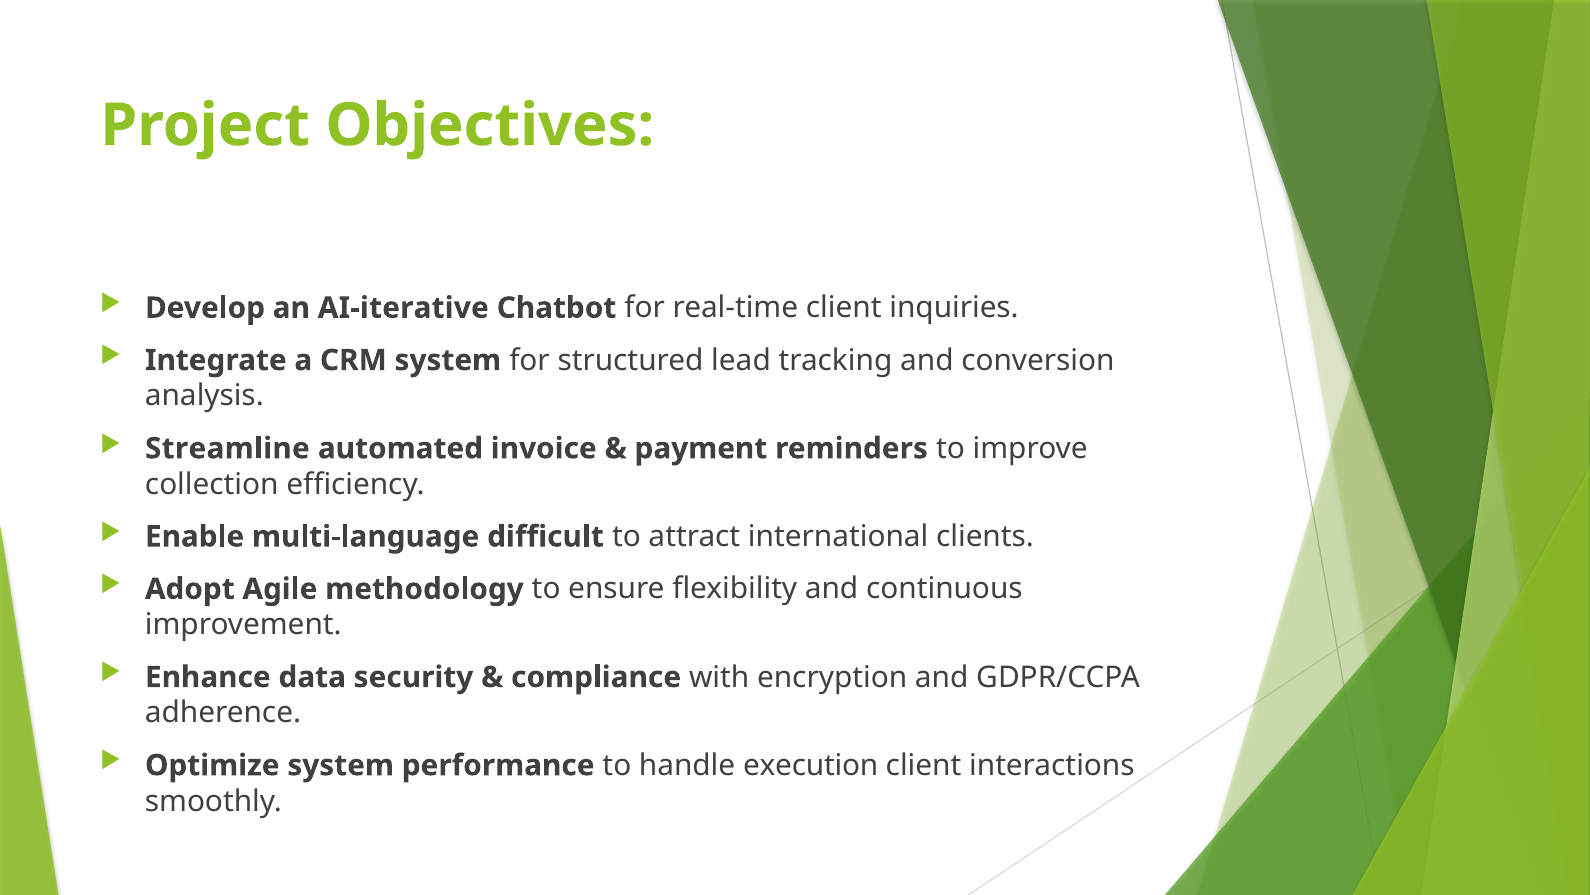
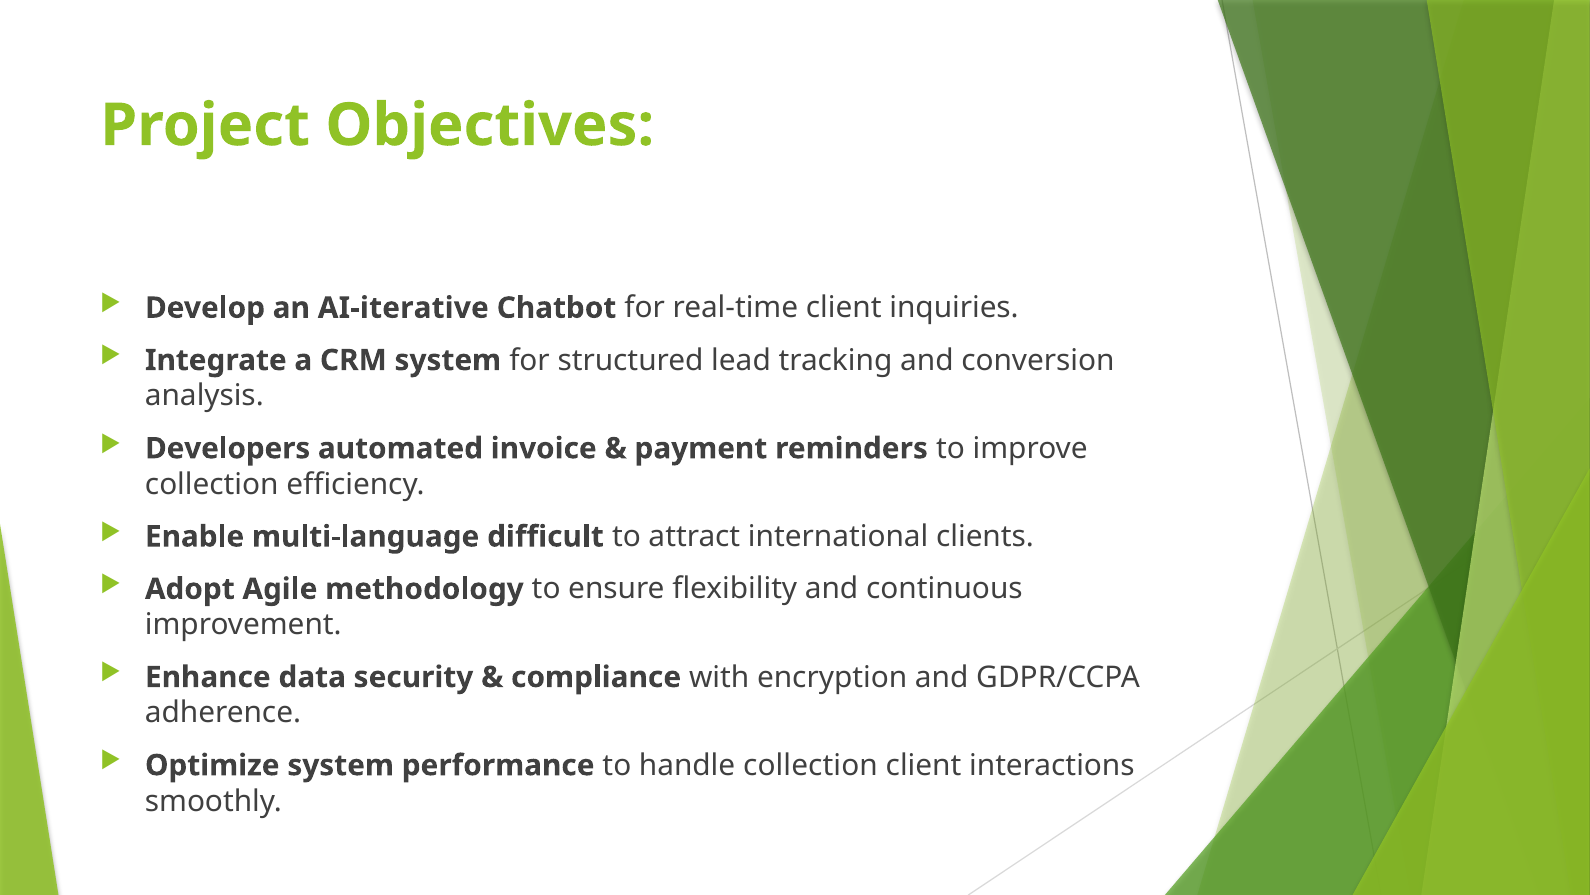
Streamline: Streamline -> Developers (228, 448)
handle execution: execution -> collection (810, 765)
